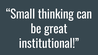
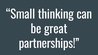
institutional: institutional -> partnerships (49, 44)
